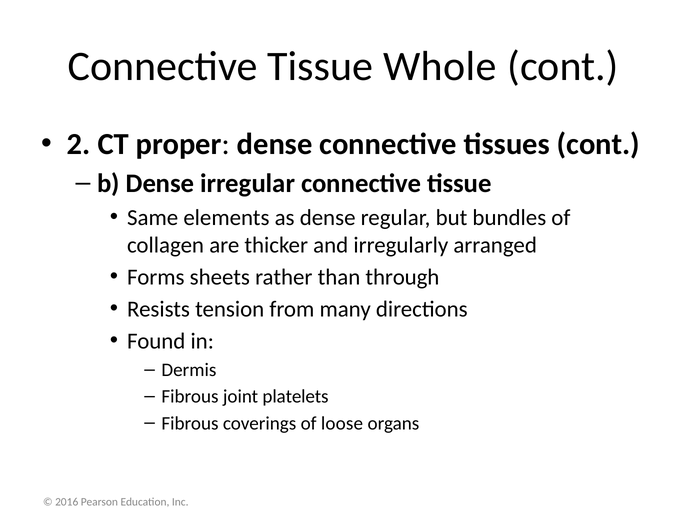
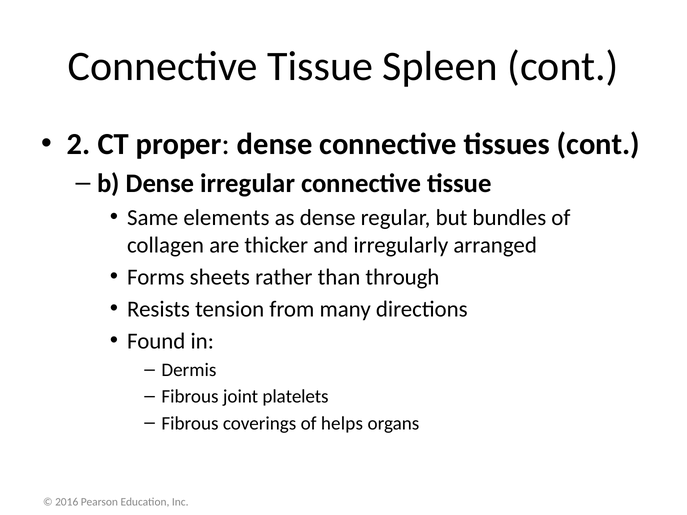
Whole: Whole -> Spleen (440, 67)
loose: loose -> helps (342, 423)
